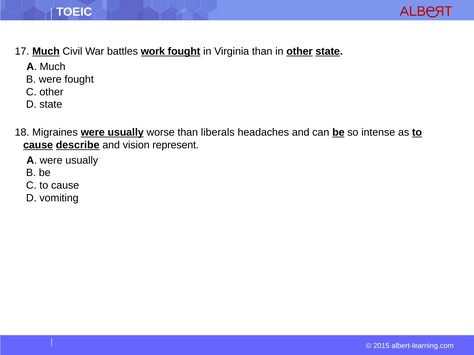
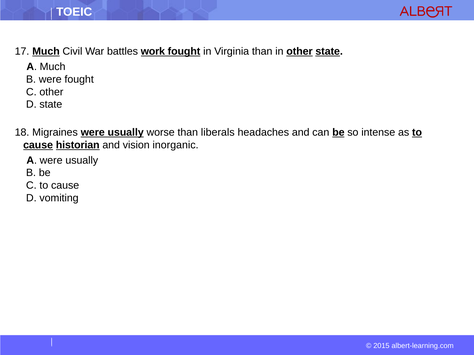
describe: describe -> historian (78, 145)
represent: represent -> inorganic (176, 145)
